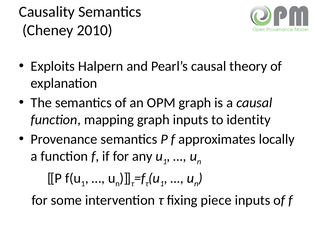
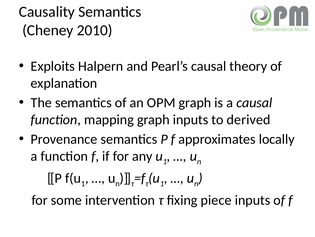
identity: identity -> derived (249, 119)
